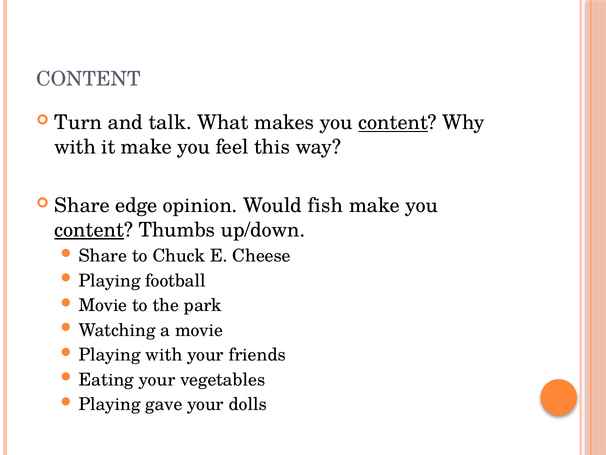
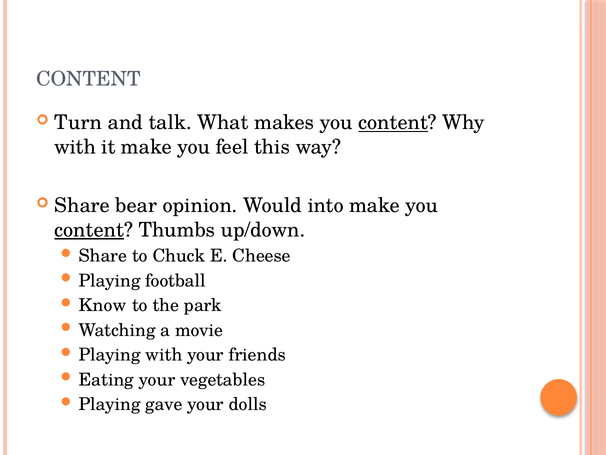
edge: edge -> bear (136, 205)
fish: fish -> into (326, 205)
Movie: Movie -> Know (103, 305)
